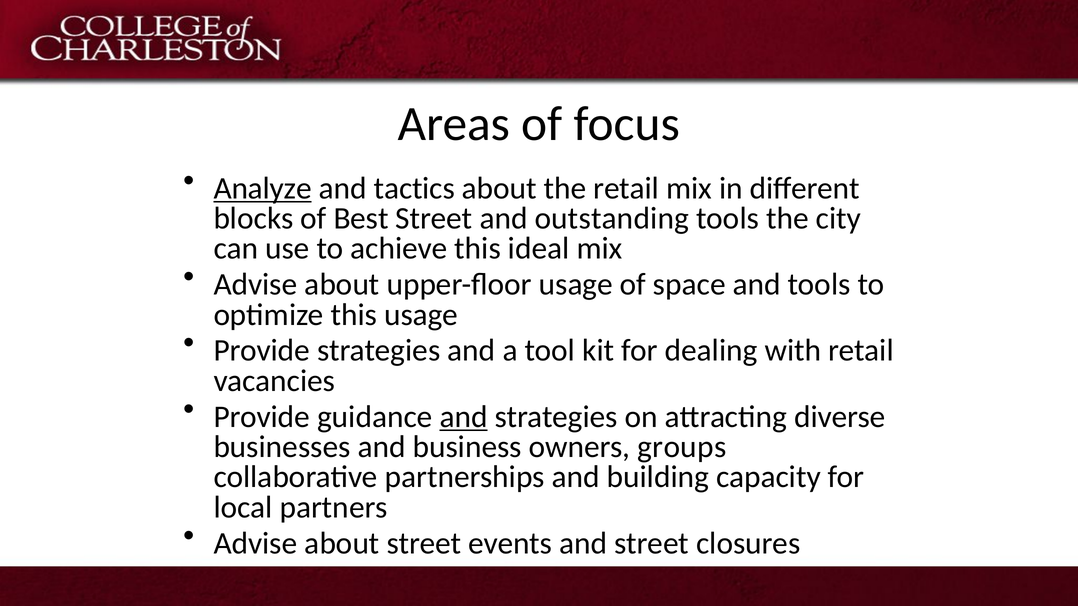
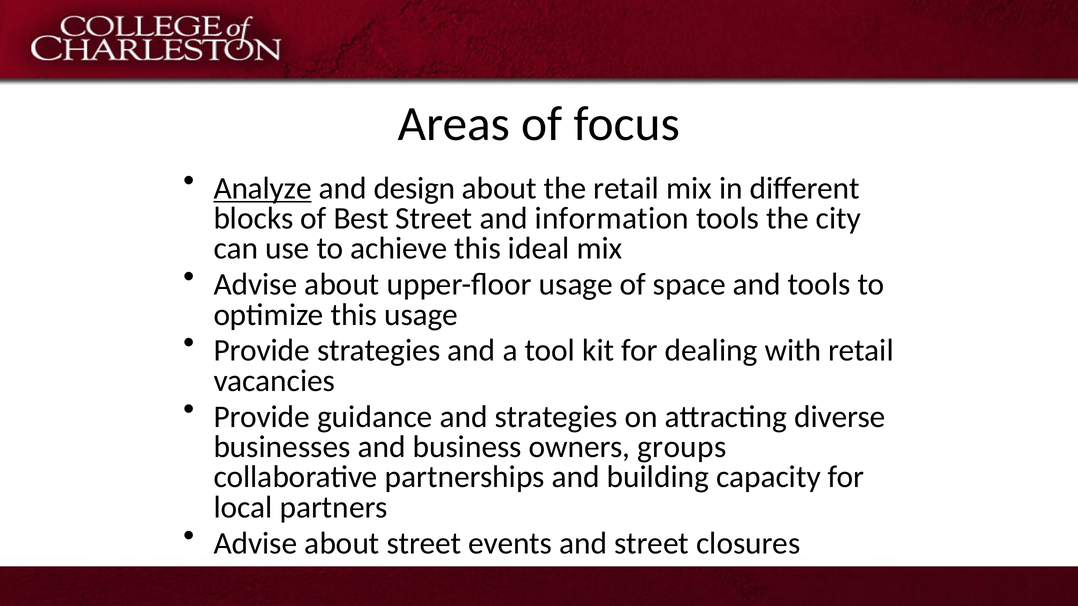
tactics: tactics -> design (414, 188)
outstanding: outstanding -> information (612, 219)
and underline: present -> none (464, 417)
